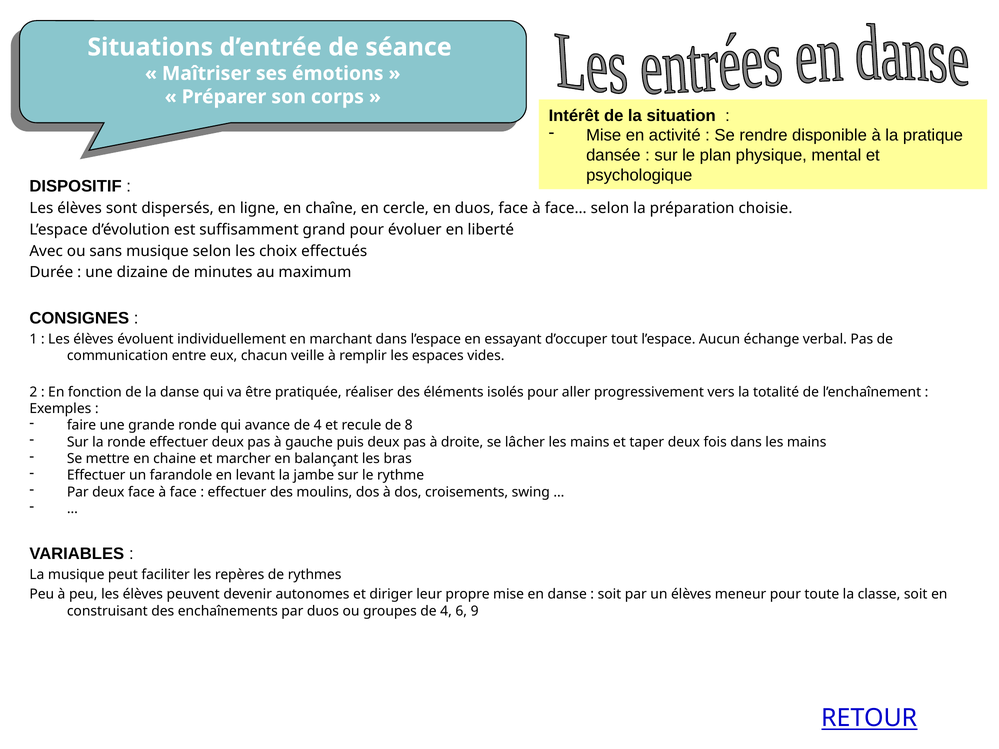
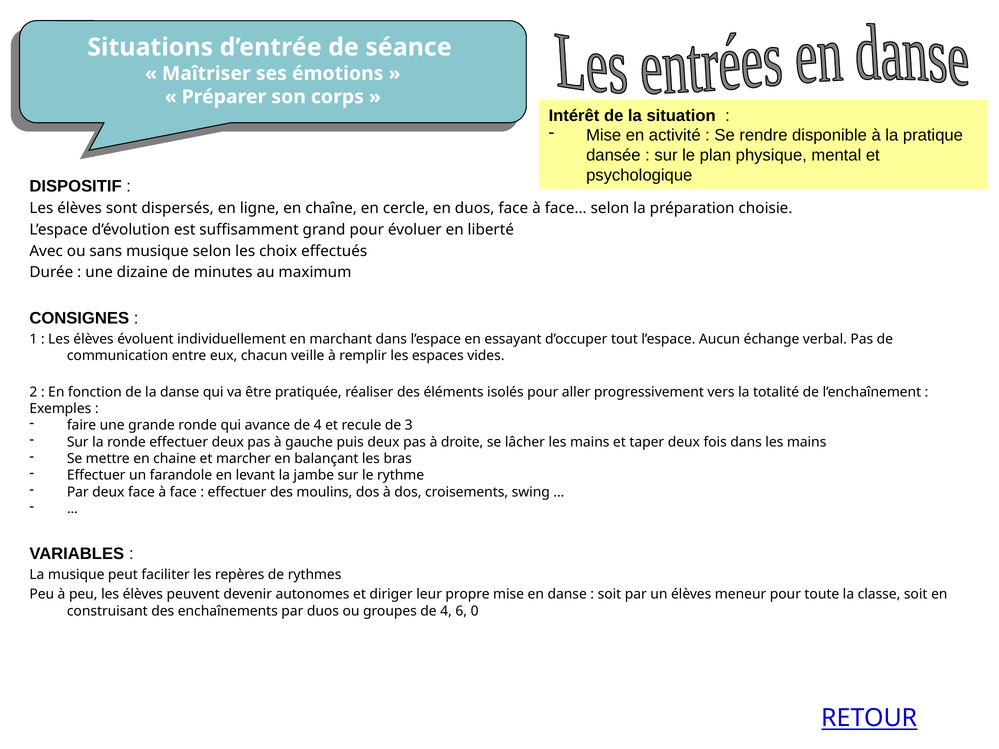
8: 8 -> 3 (409, 426)
9: 9 -> 0 (475, 611)
